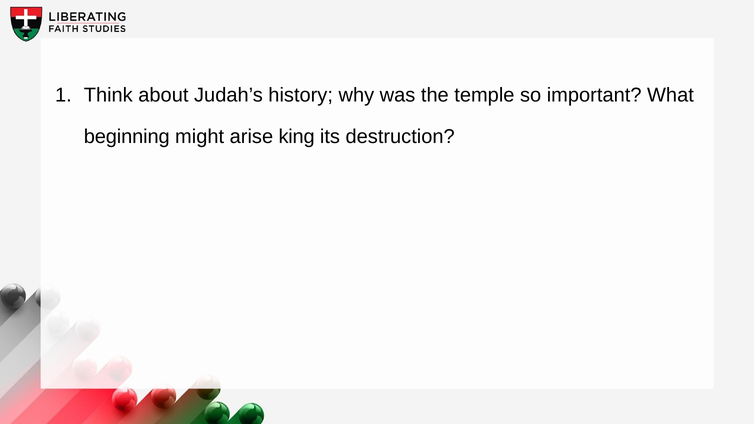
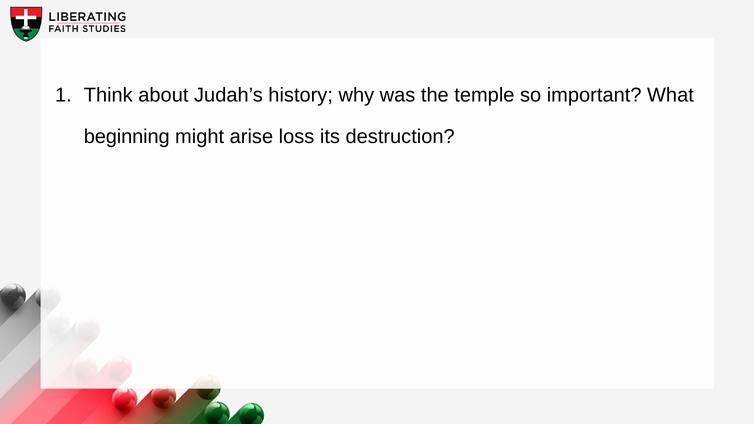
king: king -> loss (296, 137)
